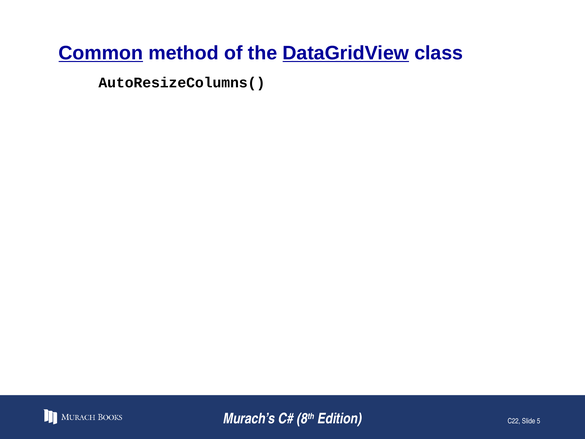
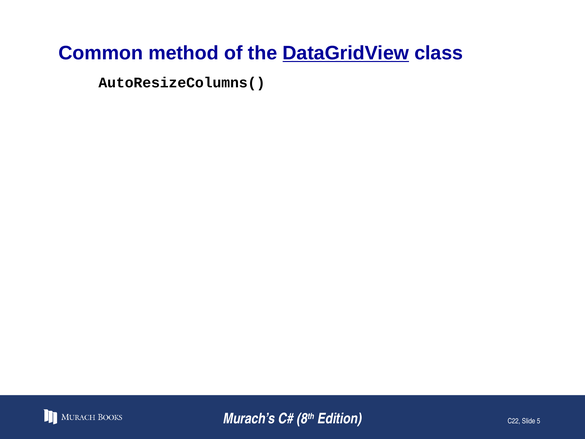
Common underline: present -> none (101, 53)
